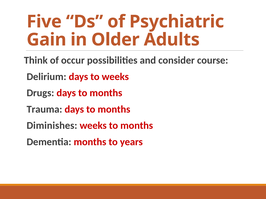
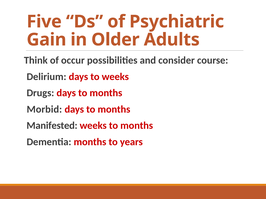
Trauma: Trauma -> Morbid (44, 110)
Diminishes: Diminishes -> Manifested (52, 126)
